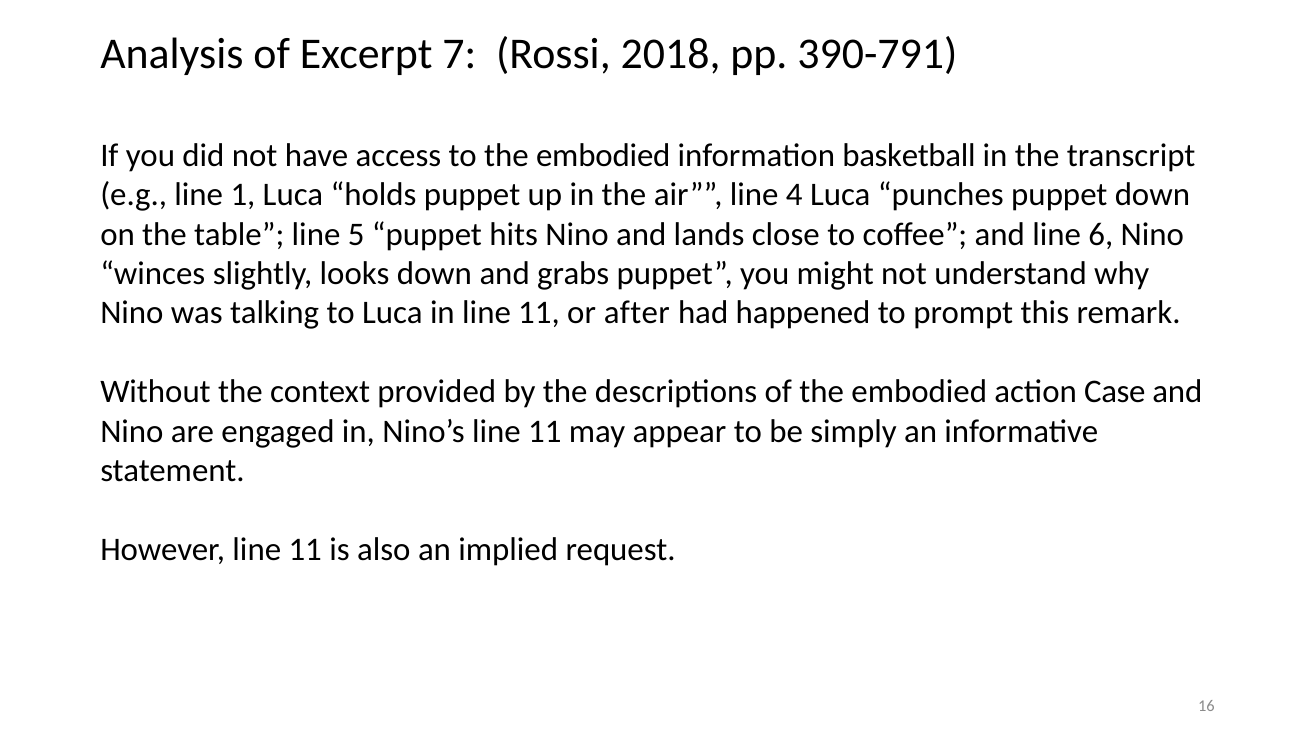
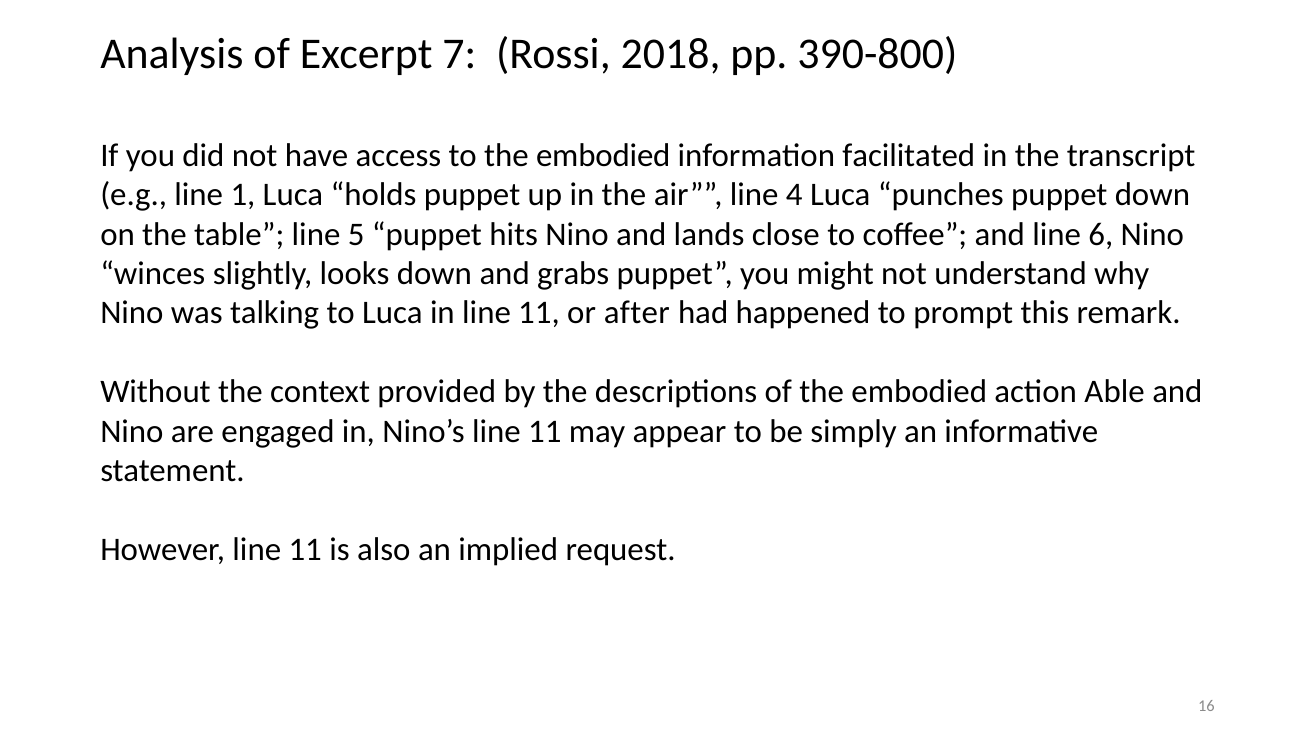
390-791: 390-791 -> 390-800 (877, 54)
basketball: basketball -> facilitated (909, 155)
Case: Case -> Able (1115, 392)
